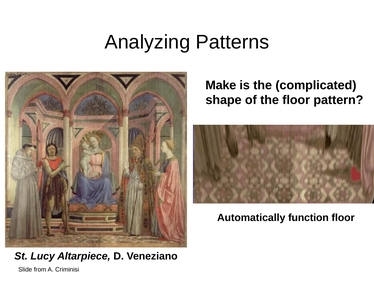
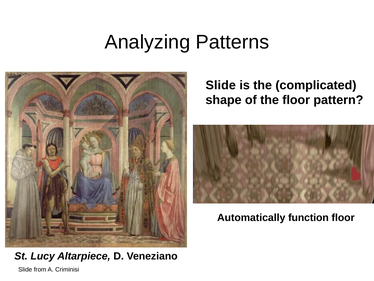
Make: Make -> Slide (221, 85)
